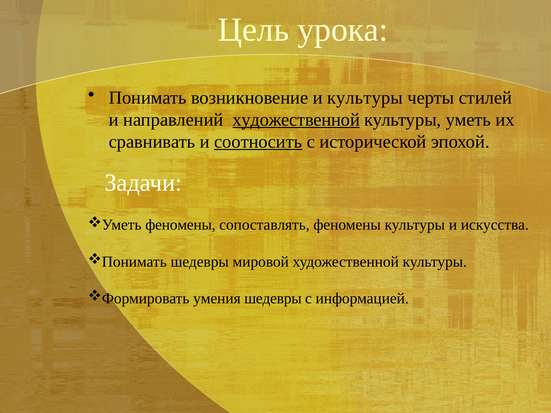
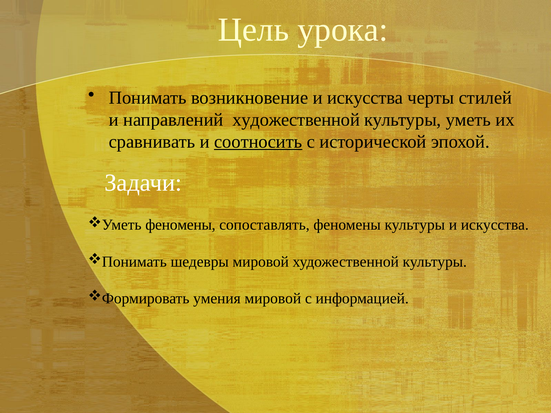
возникновение и культуры: культуры -> искусства (365, 98)
художественной underline: present -> none (296, 120)
умения шедевры: шедевры -> мировой (273, 299)
